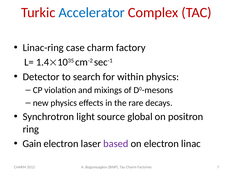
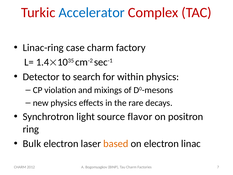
global: global -> flavor (140, 117)
Gain: Gain -> Bulk (32, 143)
based colour: purple -> orange (116, 143)
